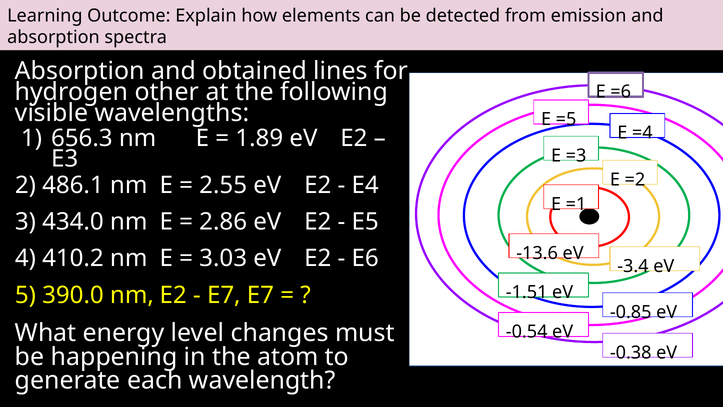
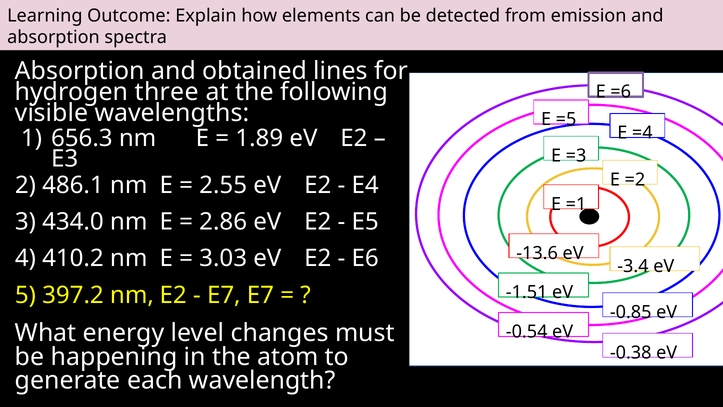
other: other -> three (167, 92)
390.0: 390.0 -> 397.2 (73, 295)
